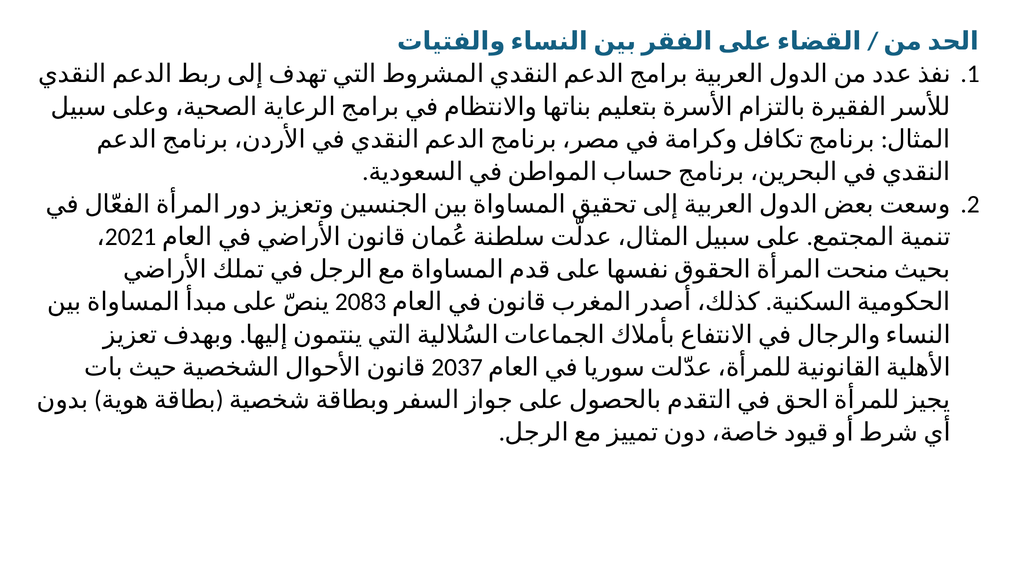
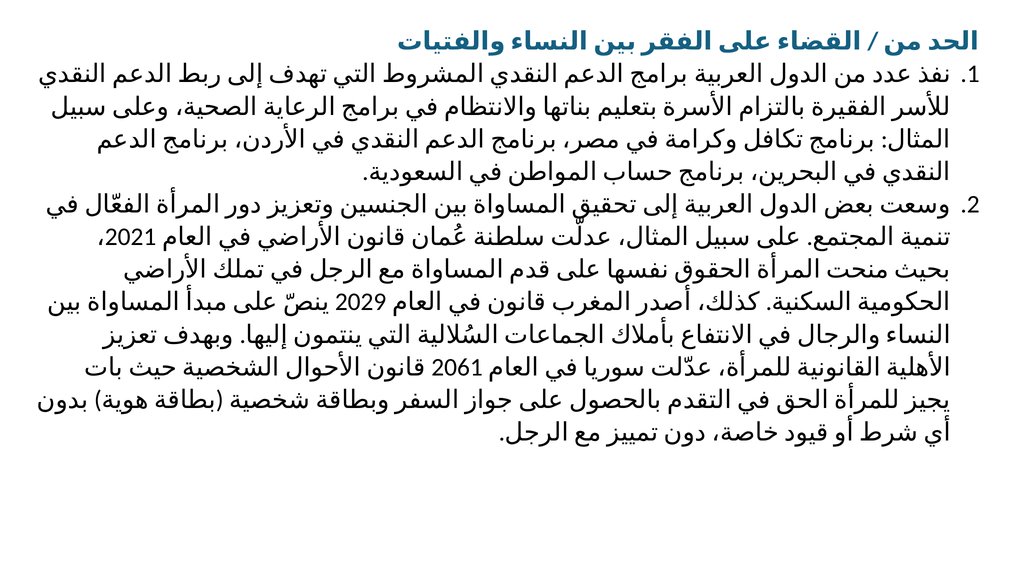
2083: 2083 -> 2029 (361, 302)
2037: 2037 -> 2061 (457, 367)
